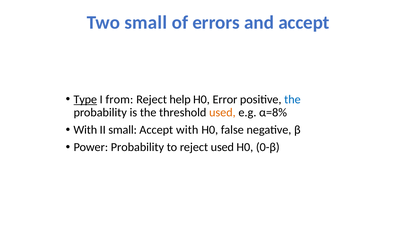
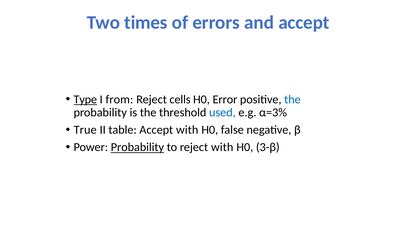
Two small: small -> times (146, 23)
help: help -> cells (180, 100)
used colour: orange -> blue (222, 113)
α=8%: α=8% -> α=3% (273, 113)
With: With -> True (85, 130)
II small: small -> table (123, 130)
Probability underline: none -> present (137, 148)
reject used: used -> with (222, 148)
0-β: 0-β -> 3-β (268, 148)
